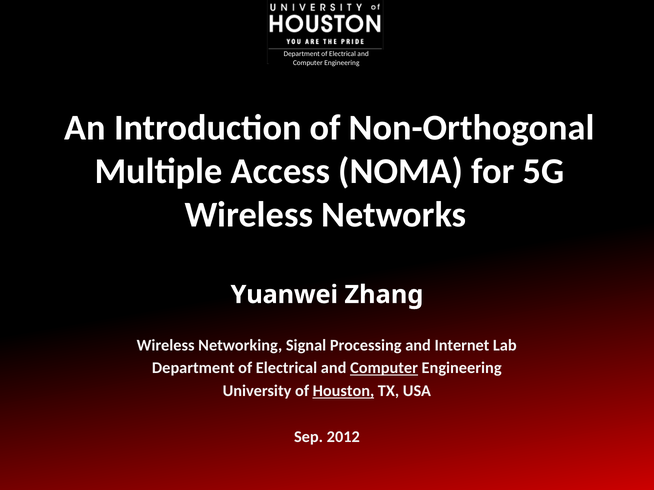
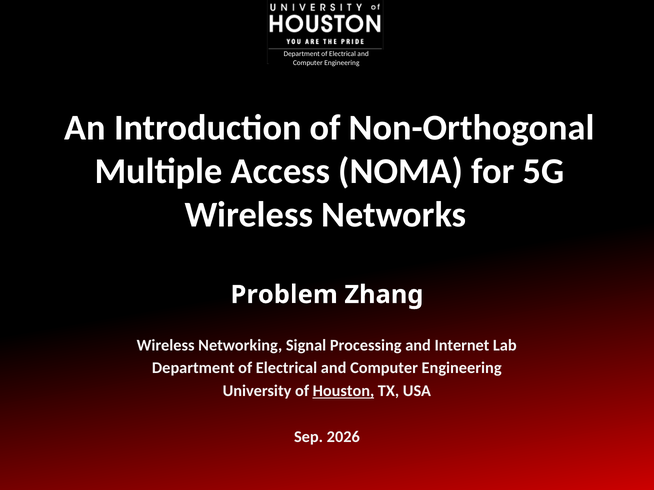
Yuanwei: Yuanwei -> Problem (284, 295)
Computer underline: present -> none (384, 368)
2012: 2012 -> 2026 (343, 437)
